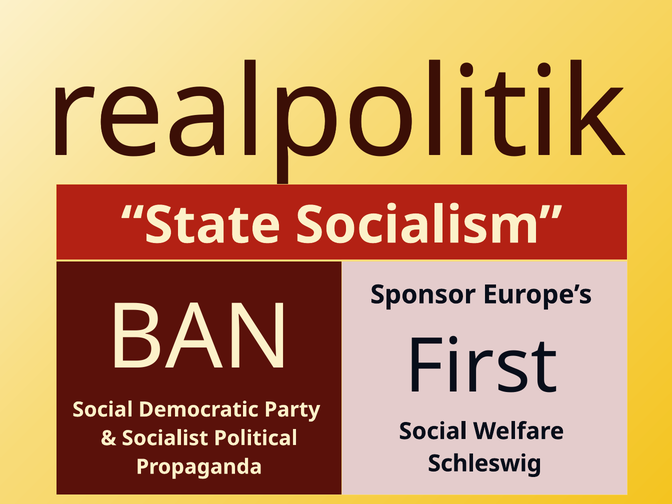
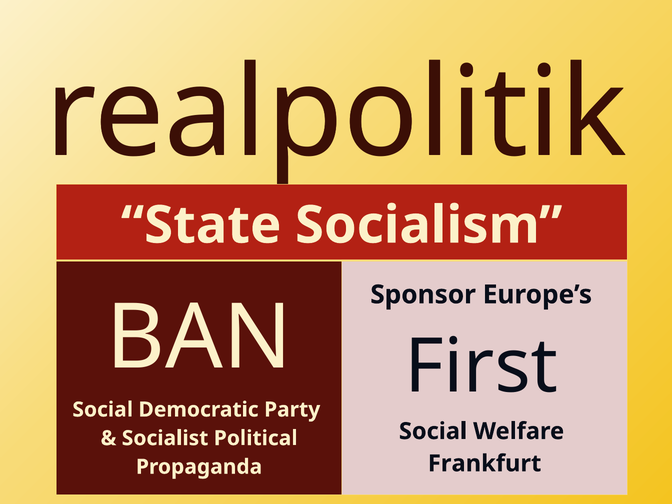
Schleswig: Schleswig -> Frankfurt (485, 464)
